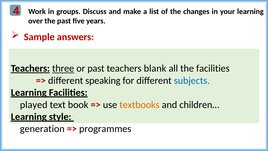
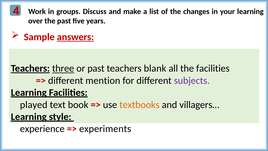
answers underline: none -> present (75, 37)
speaking: speaking -> mention (103, 80)
subjects colour: blue -> purple (192, 80)
children…: children… -> villagers… (199, 105)
generation: generation -> experience (42, 129)
programmes: programmes -> experiments (105, 129)
